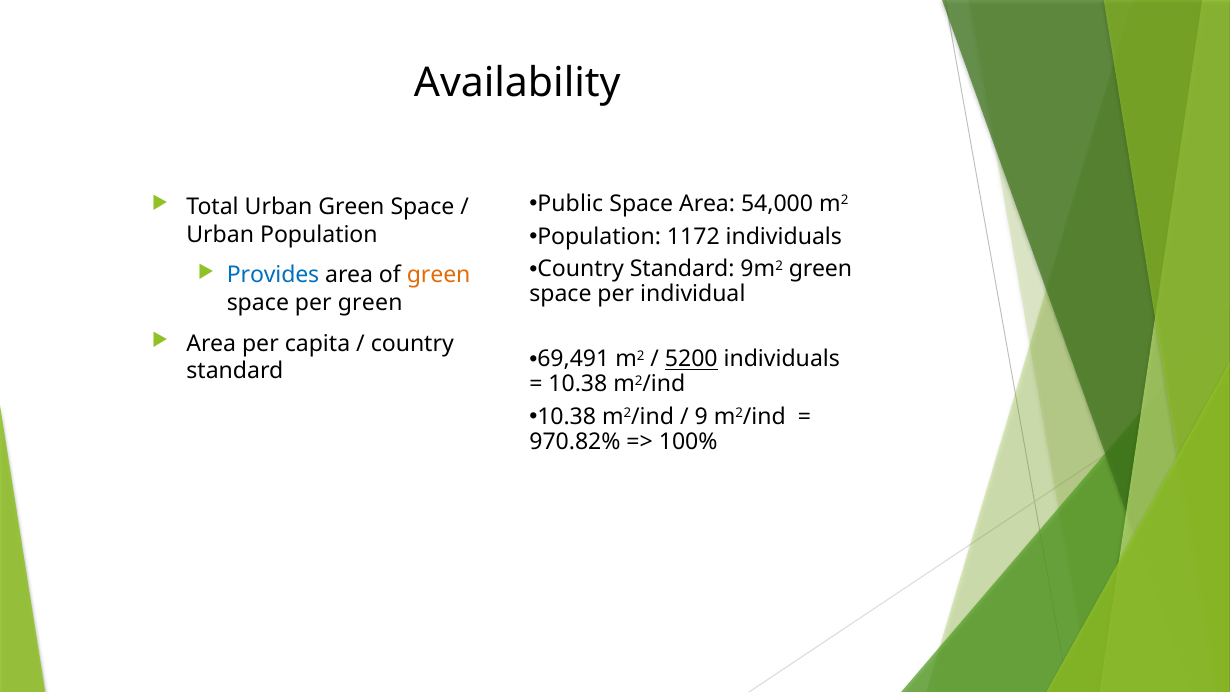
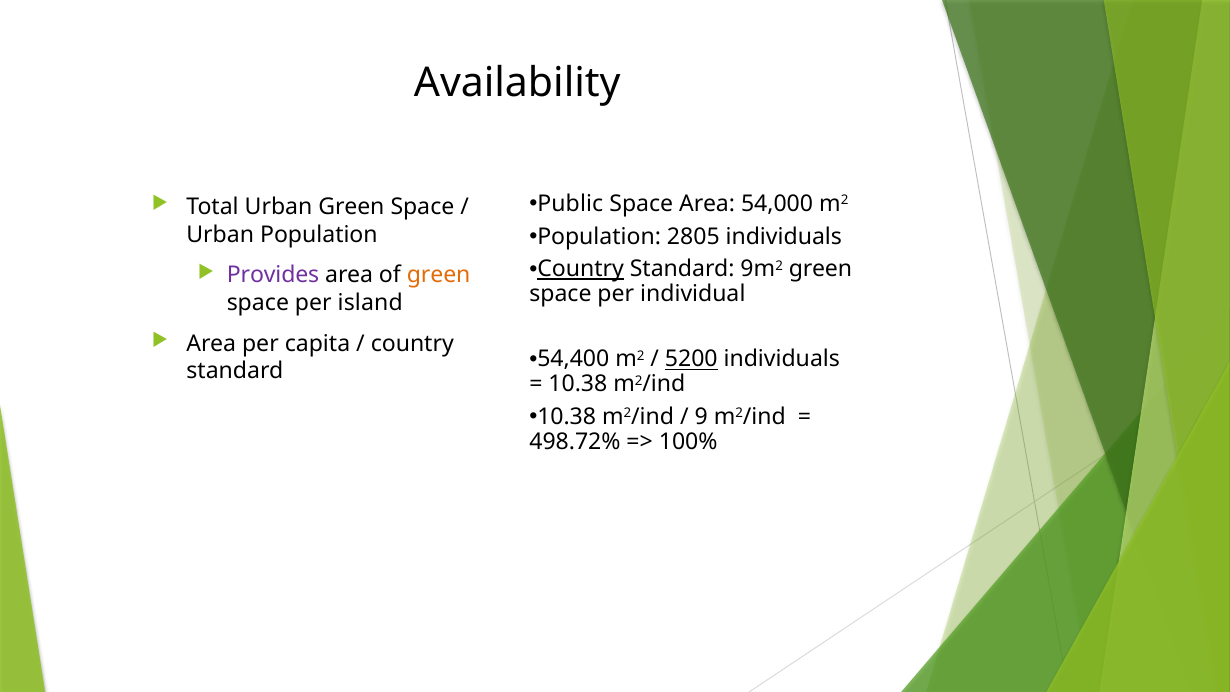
1172: 1172 -> 2805 (693, 237)
Country underline: none -> present (581, 269)
Provides colour: blue -> purple (273, 275)
per green: green -> island (370, 303)
69,491: 69,491 -> 54,400 (573, 359)
970.82%: 970.82% -> 498.72% (575, 442)
